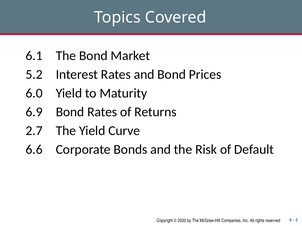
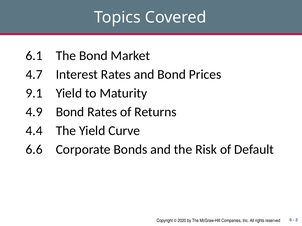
5.2: 5.2 -> 4.7 (34, 75)
6.0: 6.0 -> 9.1 (34, 93)
6.9: 6.9 -> 4.9 (34, 112)
2.7: 2.7 -> 4.4 (34, 131)
